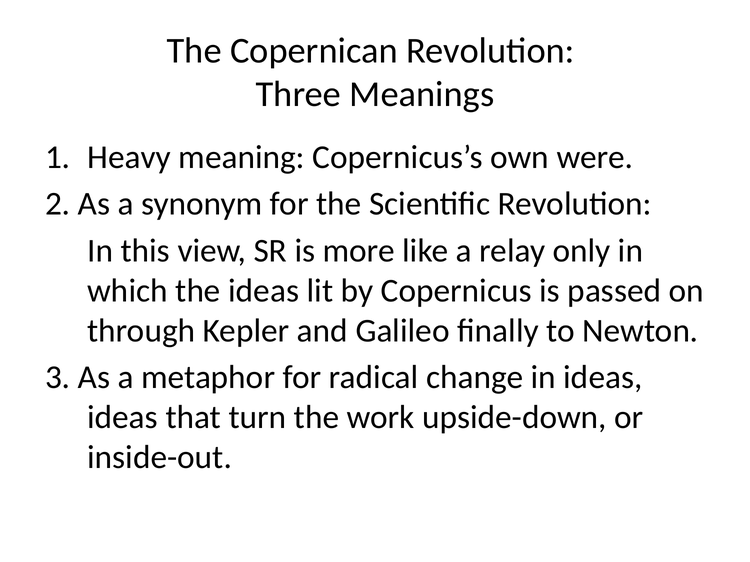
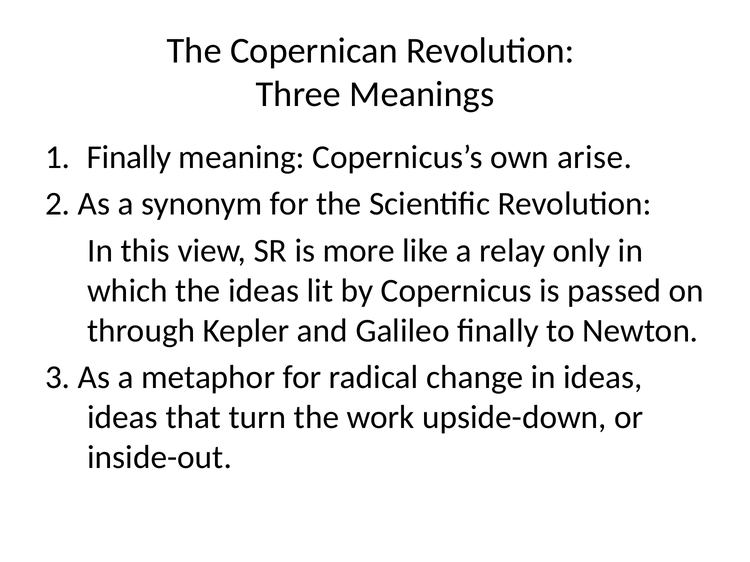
Heavy: Heavy -> Finally (129, 157)
were: were -> arise (594, 157)
